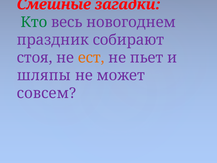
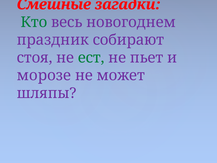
ест colour: orange -> green (91, 58)
шляпы: шляпы -> морозе (44, 75)
совсем: совсем -> шляпы (47, 93)
